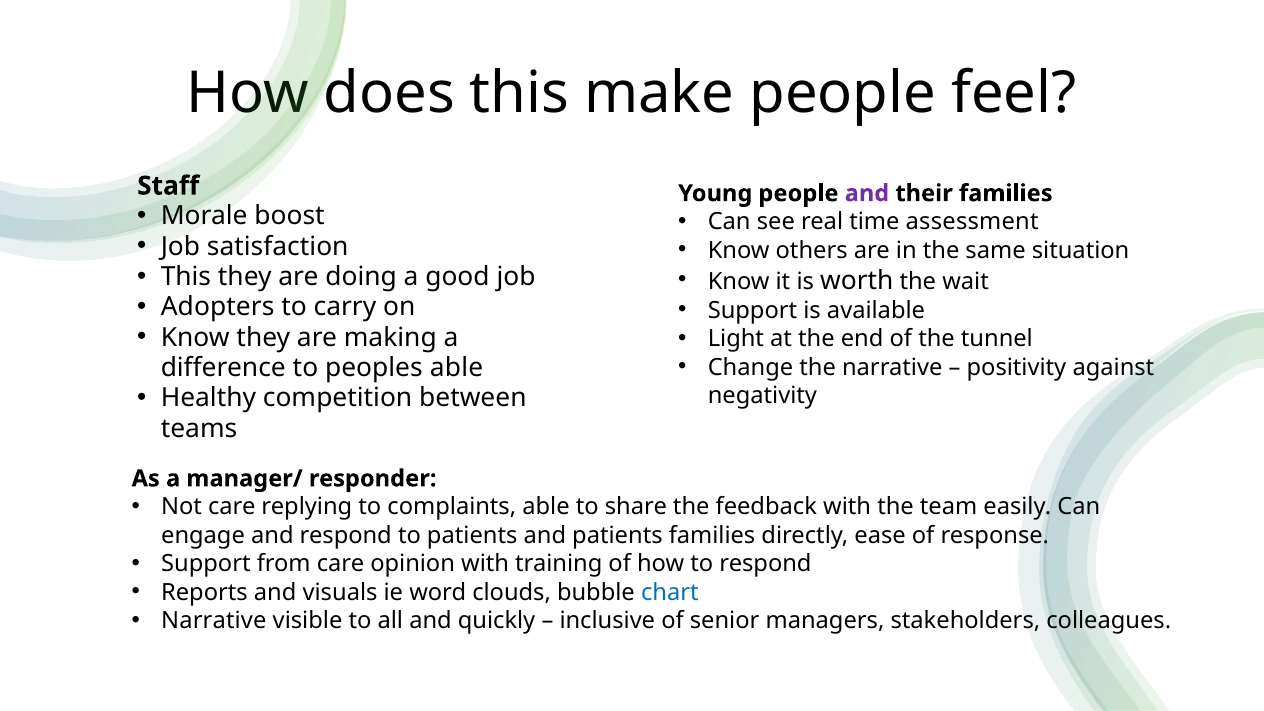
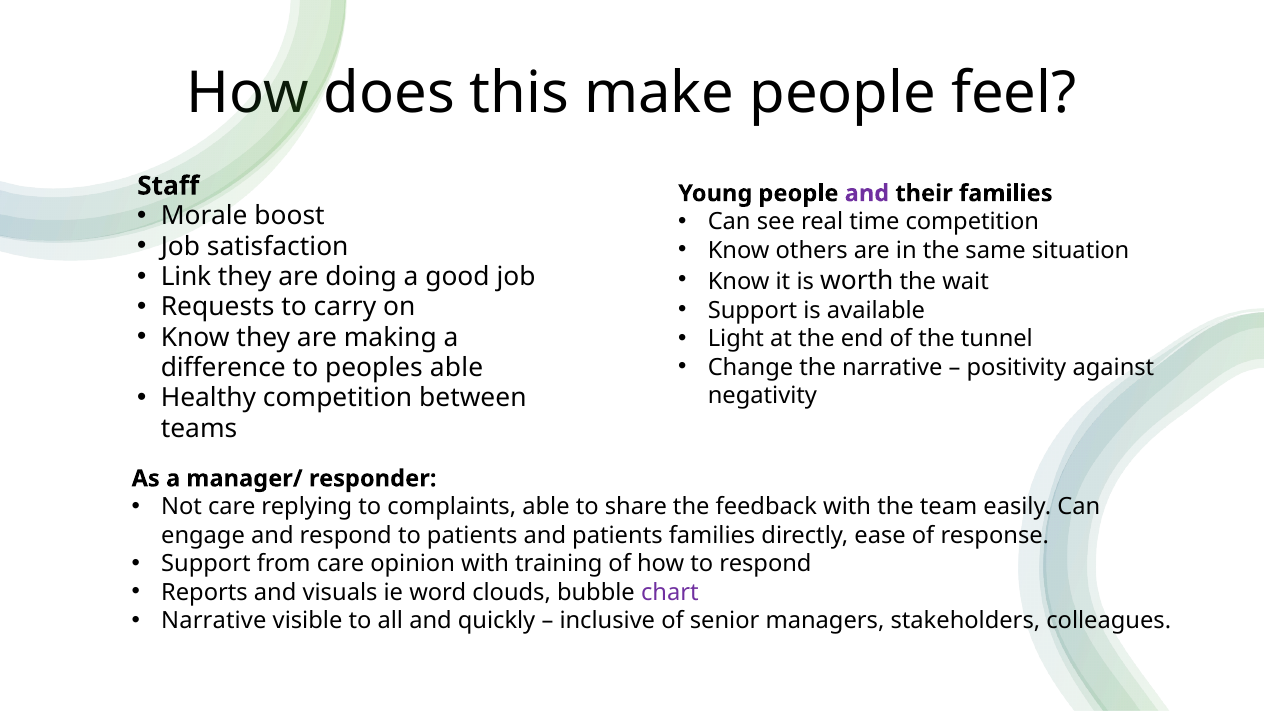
time assessment: assessment -> competition (972, 222)
This: This -> Link (186, 277)
Adopters: Adopters -> Requests (218, 307)
chart colour: blue -> purple (670, 592)
